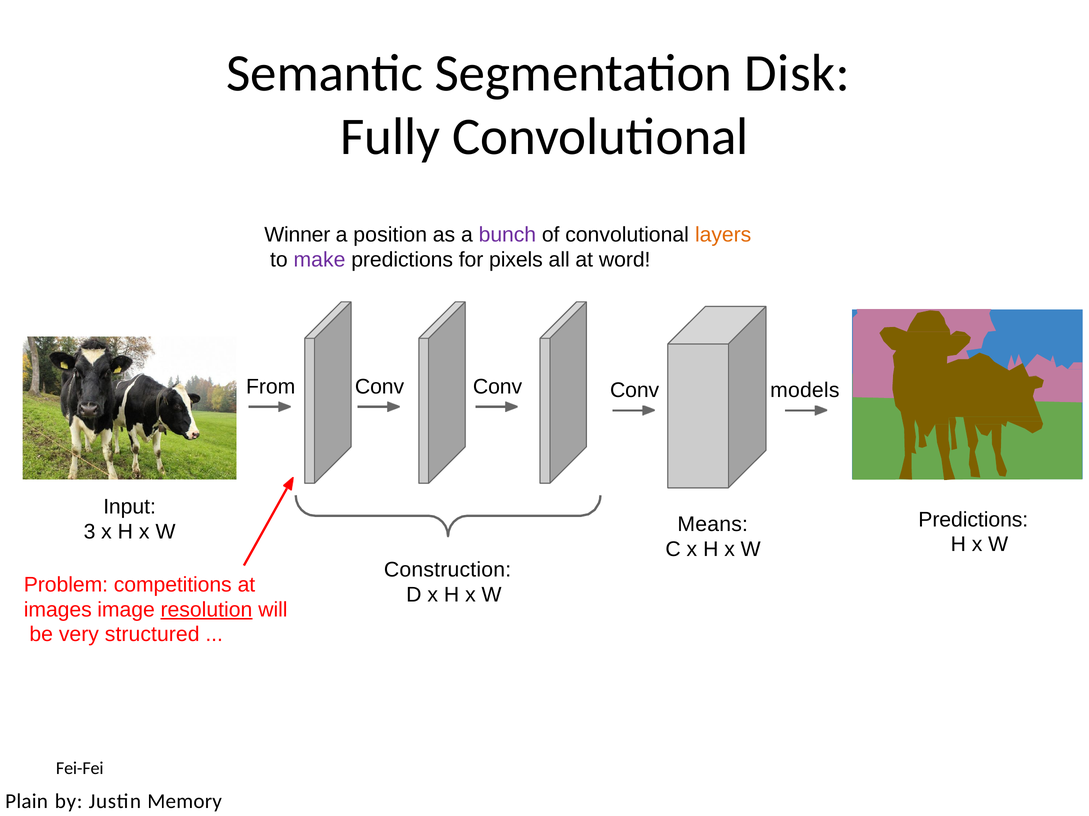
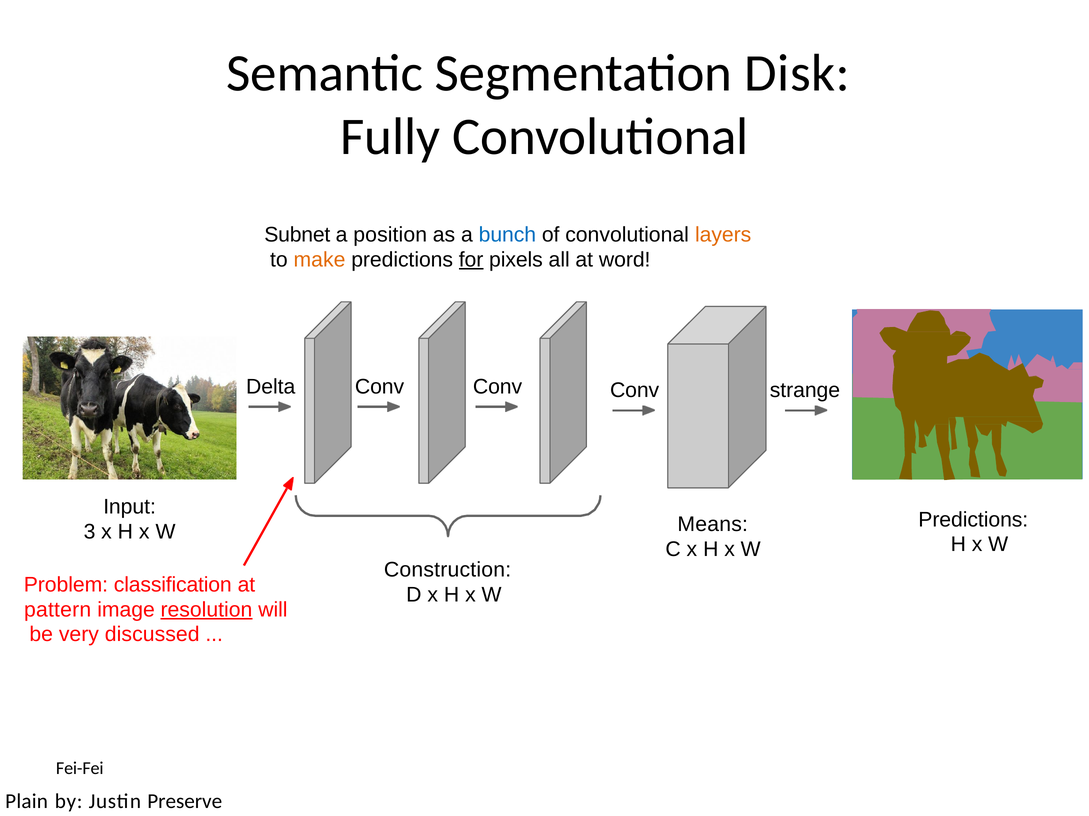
Winner: Winner -> Subnet (297, 235)
bunch colour: purple -> blue (507, 235)
make colour: purple -> orange (319, 260)
for underline: none -> present (471, 260)
From: From -> Delta (271, 387)
models: models -> strange (805, 391)
competitions: competitions -> classification (173, 585)
images: images -> pattern (58, 610)
structured: structured -> discussed (152, 635)
Memory: Memory -> Preserve (185, 802)
